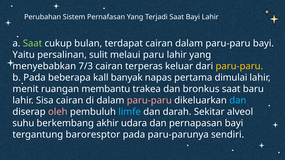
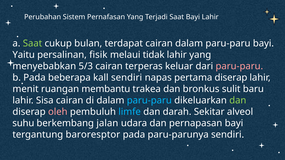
sulit: sulit -> fisik (98, 55)
paru: paru -> tidak (154, 55)
7/3: 7/3 -> 5/3 (86, 66)
paru-paru colour: yellow -> pink (239, 66)
kall banyak: banyak -> sendiri (127, 78)
pertama dimulai: dimulai -> diserap (231, 78)
bronkus saat: saat -> sulit (231, 89)
paru-paru colour: pink -> light blue (149, 101)
dan colour: light blue -> light green (238, 101)
akhir: akhir -> jalan (107, 123)
